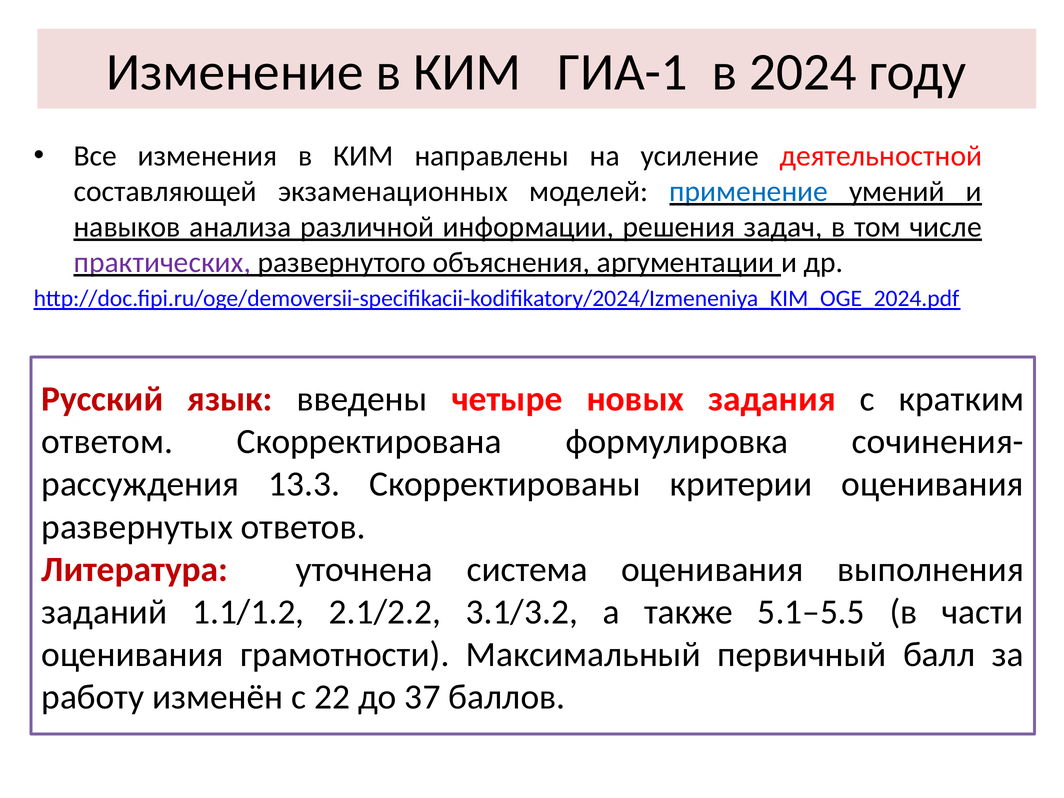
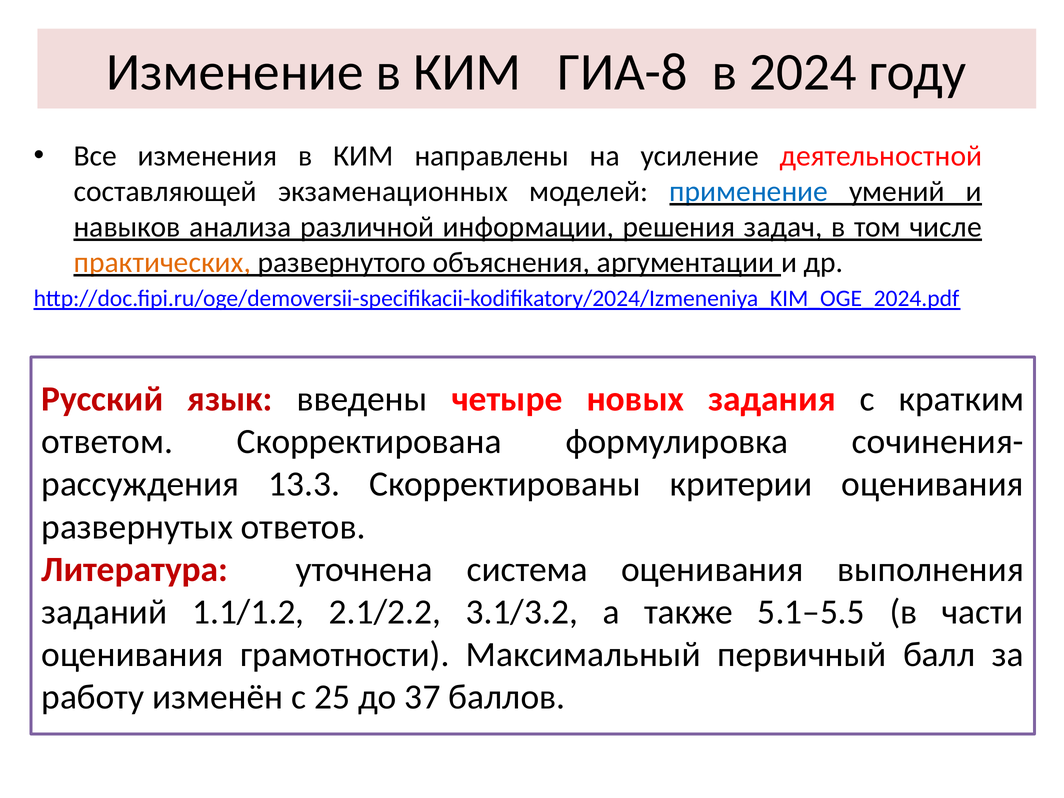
ГИА-1: ГИА-1 -> ГИА-8 (623, 72)
практических colour: purple -> orange (162, 262)
22: 22 -> 25 (332, 697)
